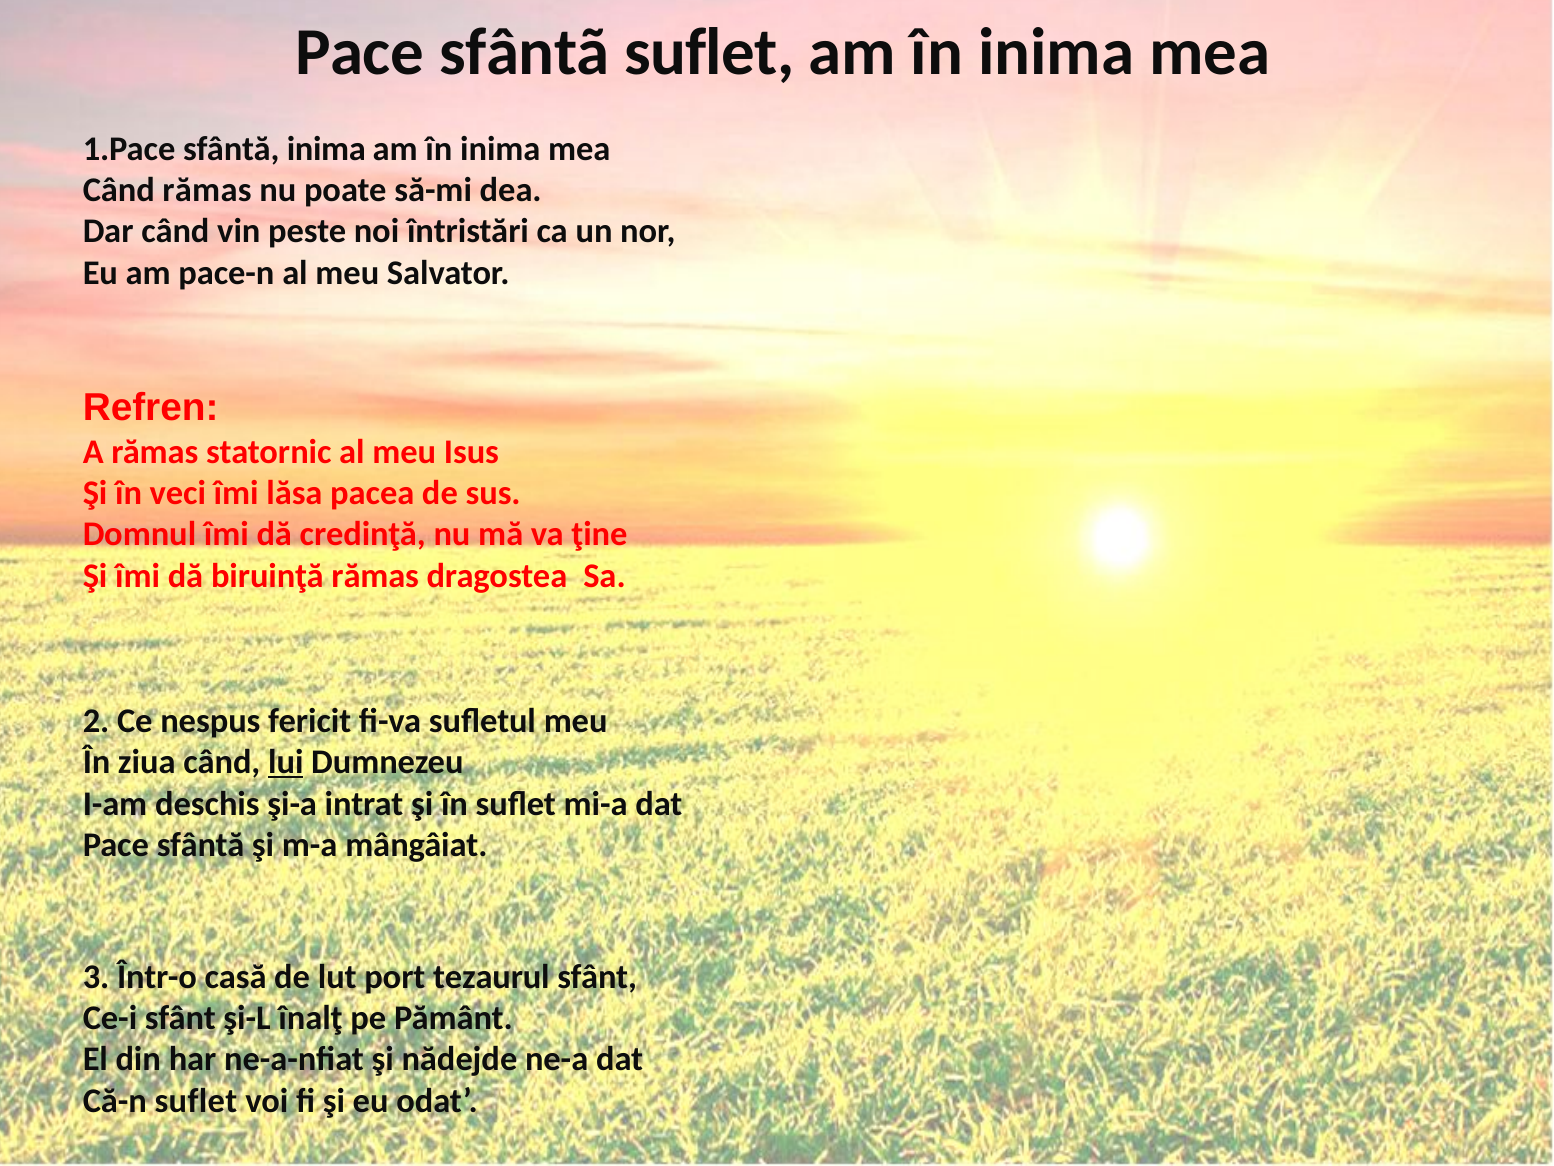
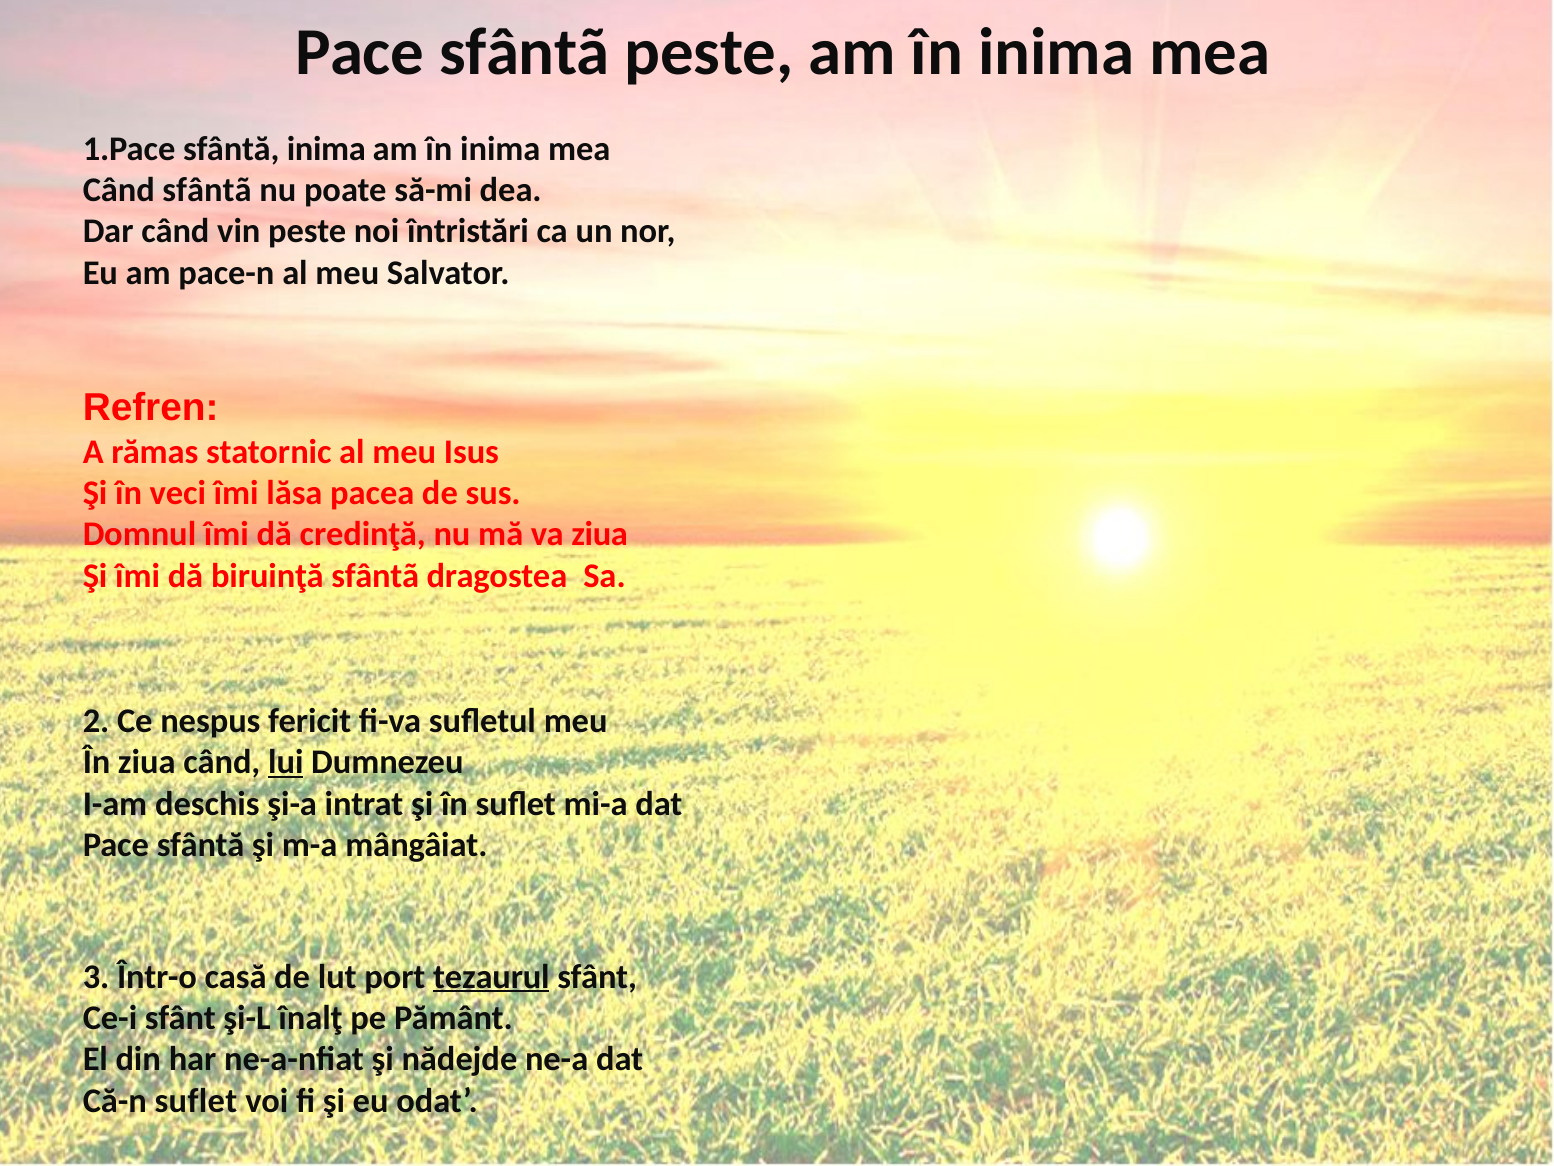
sfântã suflet: suflet -> peste (709, 53)
Când rămas: rămas -> sfântã (207, 190)
va ţine: ţine -> ziua (600, 534)
biruinţă rămas: rămas -> sfântã (375, 576)
tezaurul underline: none -> present (491, 976)
